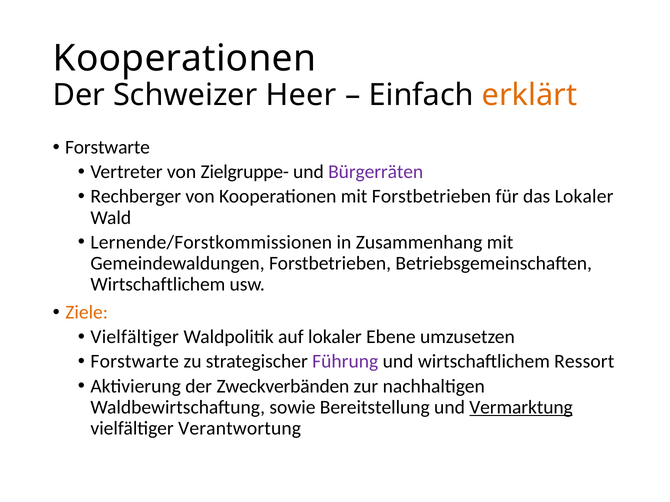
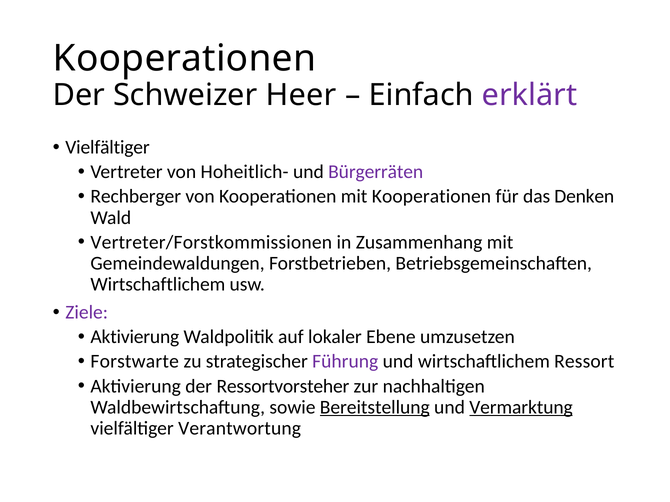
erklärt colour: orange -> purple (530, 95)
Forstwarte: Forstwarte -> Vielfältiger (108, 148)
Zielgruppe-: Zielgruppe- -> Hoheitlich- (245, 172)
mit Forstbetrieben: Forstbetrieben -> Kooperationen (431, 197)
das Lokaler: Lokaler -> Denken (584, 197)
Lernende/Forstkommissionen: Lernende/Forstkommissionen -> Vertreter/Forstkommissionen (211, 242)
Ziele colour: orange -> purple (87, 313)
Vielfältiger: Vielfältiger -> Aktivierung (135, 337)
Zweckverbänden: Zweckverbänden -> Ressortvorsteher (283, 386)
Bereitstellung underline: none -> present (375, 408)
